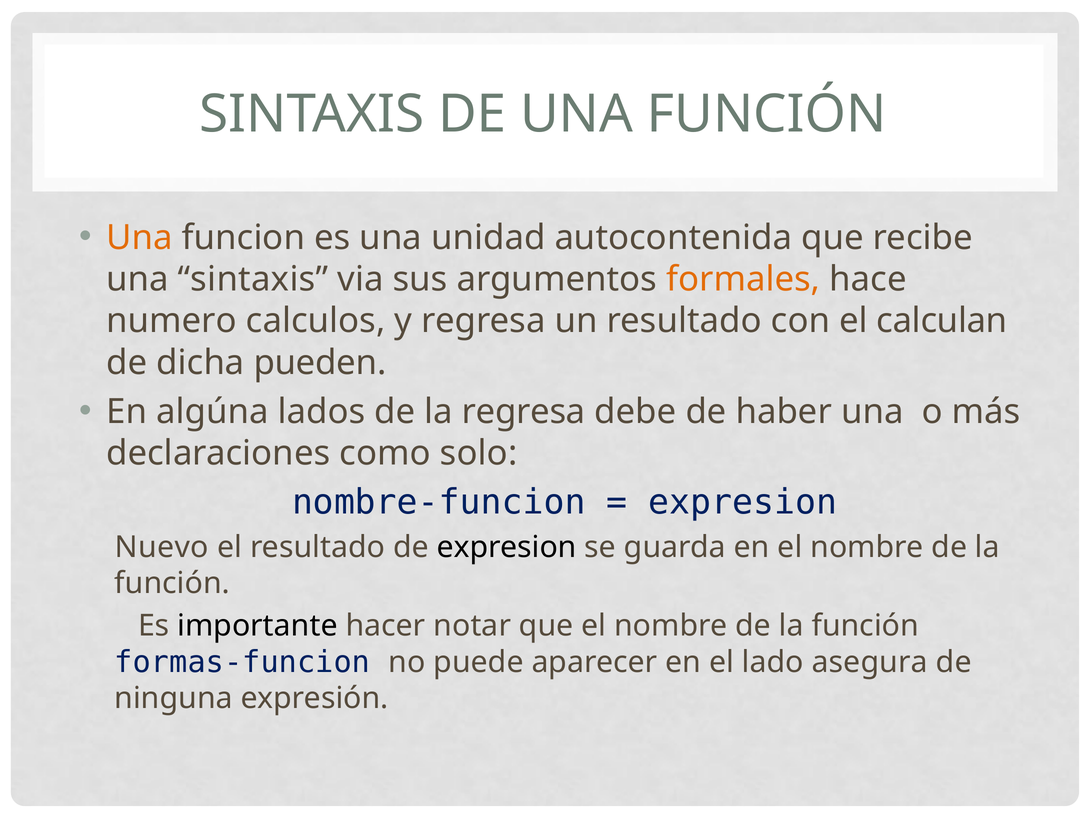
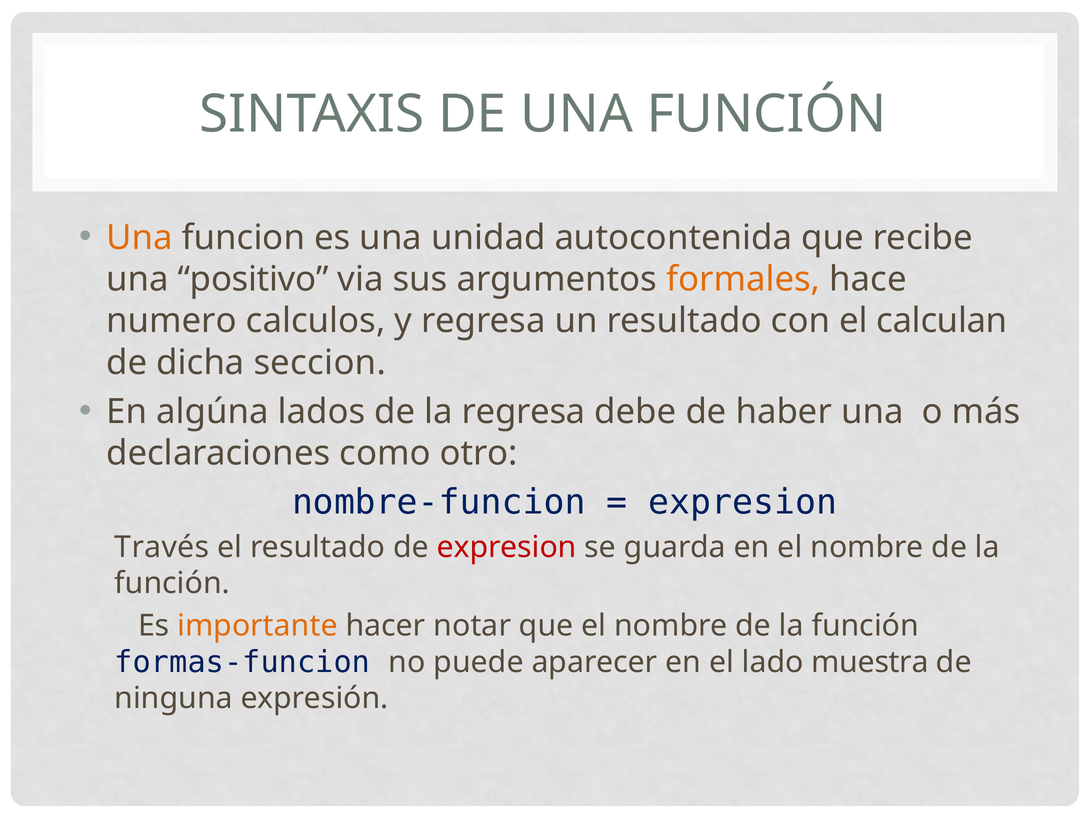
una sintaxis: sintaxis -> positivo (253, 279)
pueden: pueden -> seccion (320, 363)
solo: solo -> otro (479, 454)
Nuevo: Nuevo -> Través (162, 547)
expresion colour: black -> red (507, 547)
importante colour: black -> orange (257, 626)
asegura: asegura -> muestra (870, 663)
